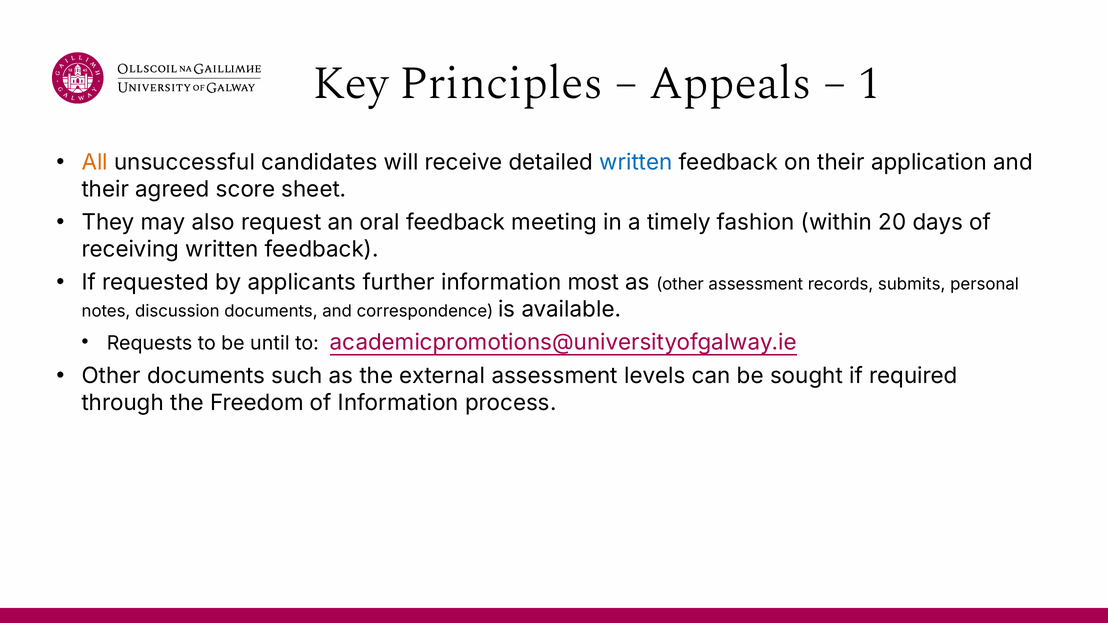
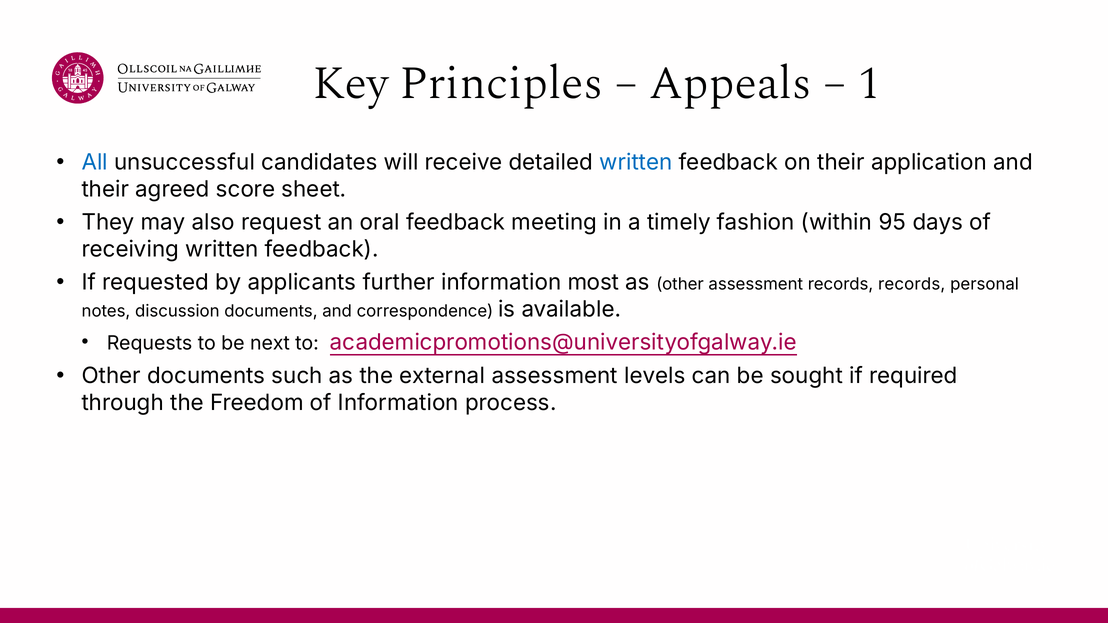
All colour: orange -> blue (95, 162)
20: 20 -> 95 (892, 223)
records submits: submits -> records (912, 284)
until: until -> next (270, 344)
